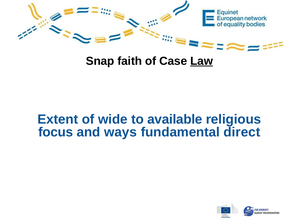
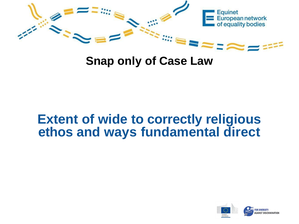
faith: faith -> only (130, 61)
Law underline: present -> none (202, 61)
available: available -> correctly (175, 119)
focus: focus -> ethos (56, 132)
